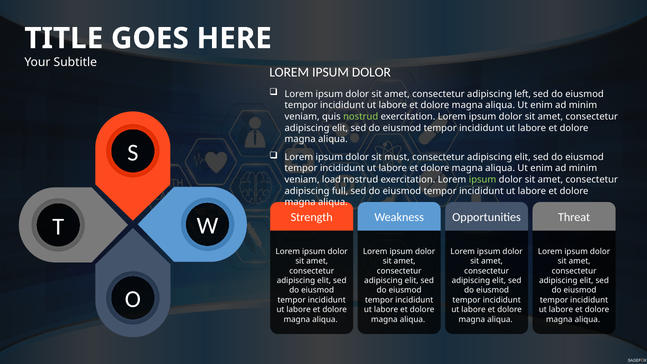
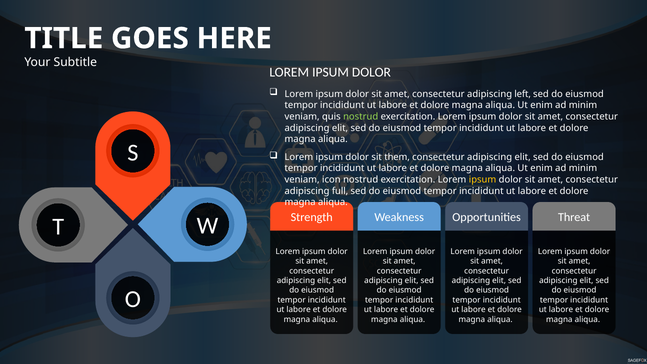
must: must -> them (397, 157)
load: load -> icon (331, 180)
ipsum colour: light green -> yellow (483, 180)
